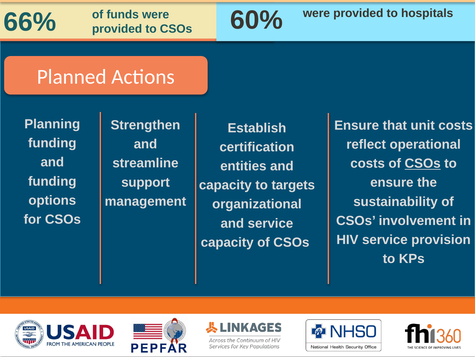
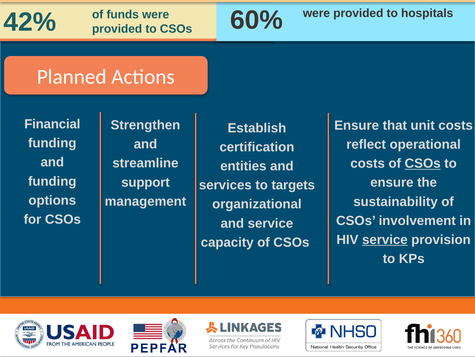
66%: 66% -> 42% (30, 22)
Planning: Planning -> Financial (52, 124)
capacity: capacity -> services (225, 185)
service underline: none -> present (385, 239)
